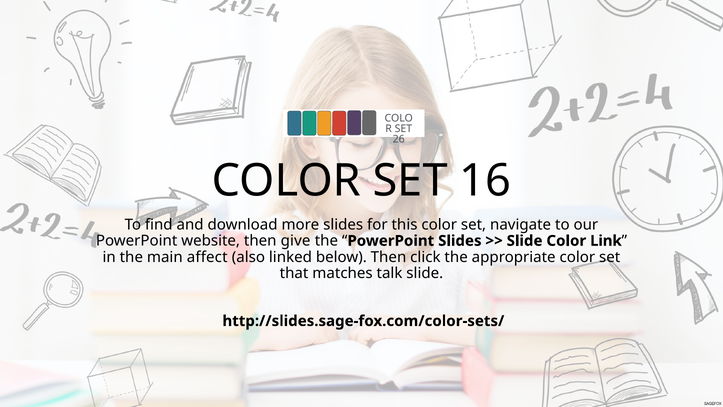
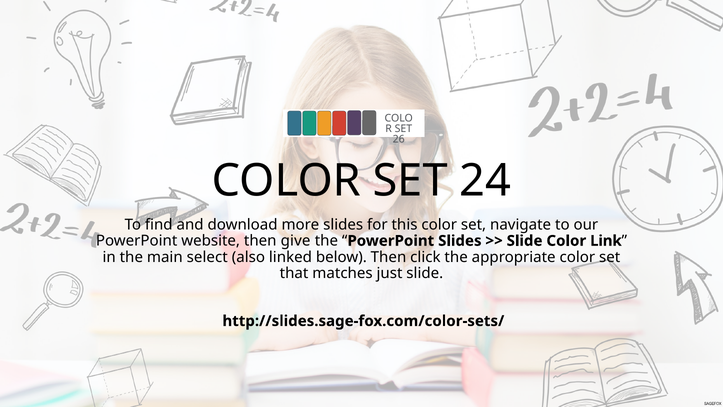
16: 16 -> 24 (485, 181)
affect: affect -> select (207, 257)
talk: talk -> just (389, 273)
